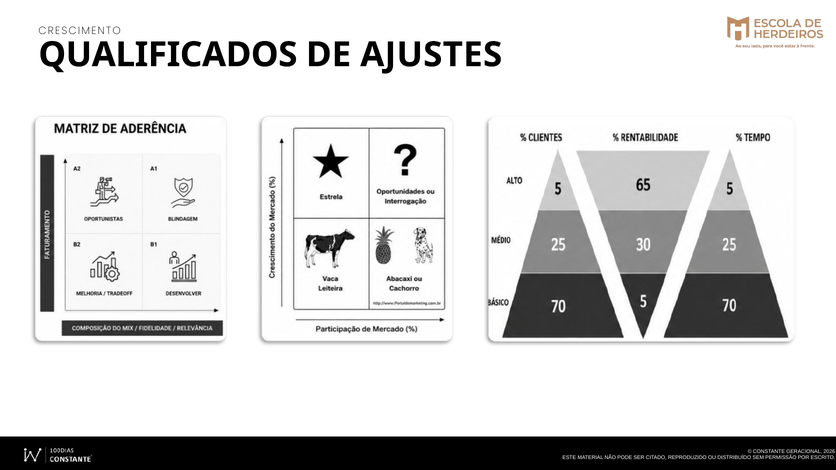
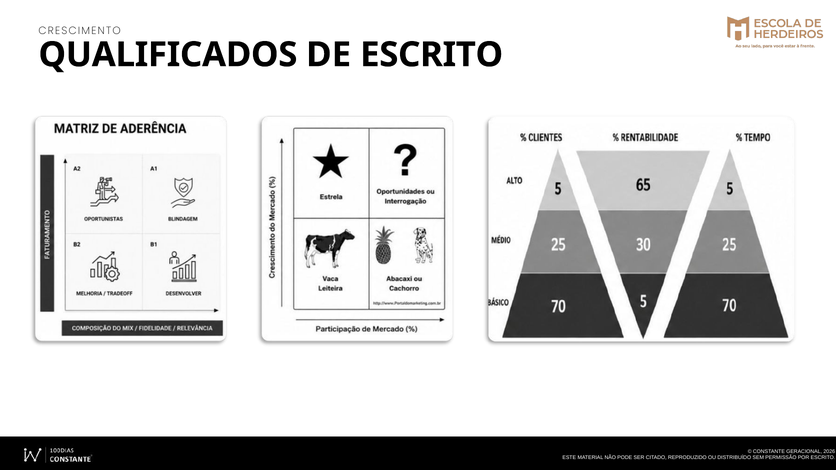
DE AJUSTES: AJUSTES -> ESCRITO (432, 55)
